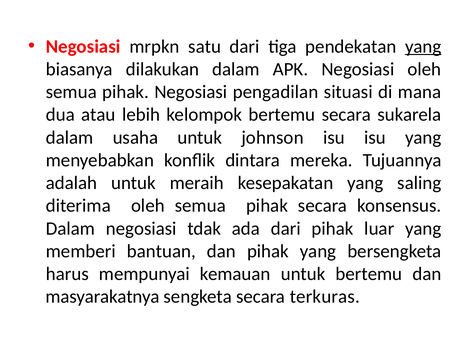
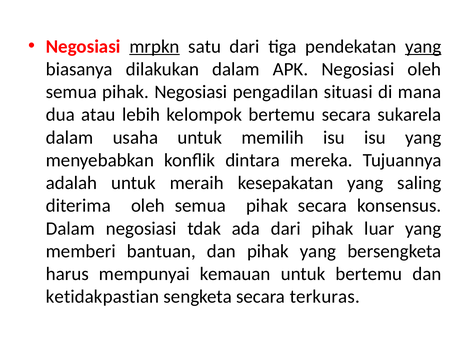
mrpkn underline: none -> present (154, 46)
johnson: johnson -> memilih (273, 137)
masyarakatnya: masyarakatnya -> ketidakpastian (103, 296)
